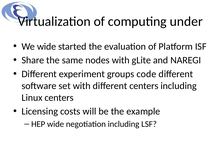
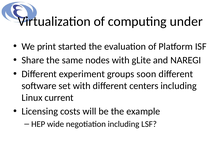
We wide: wide -> print (47, 46)
code: code -> soon (146, 74)
Linux centers: centers -> current (59, 97)
